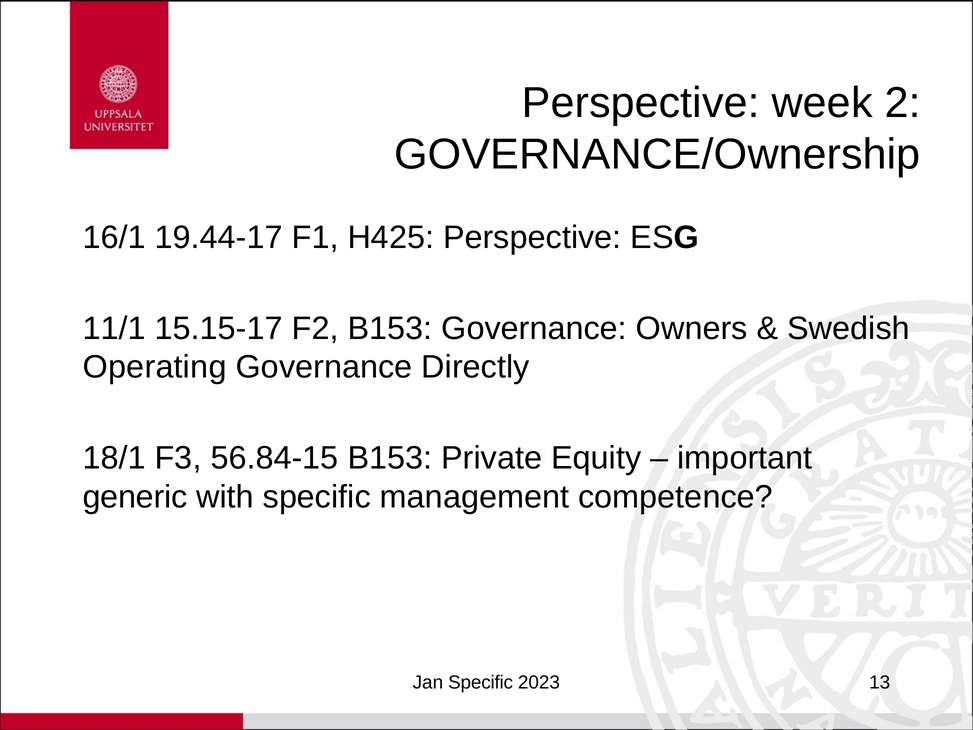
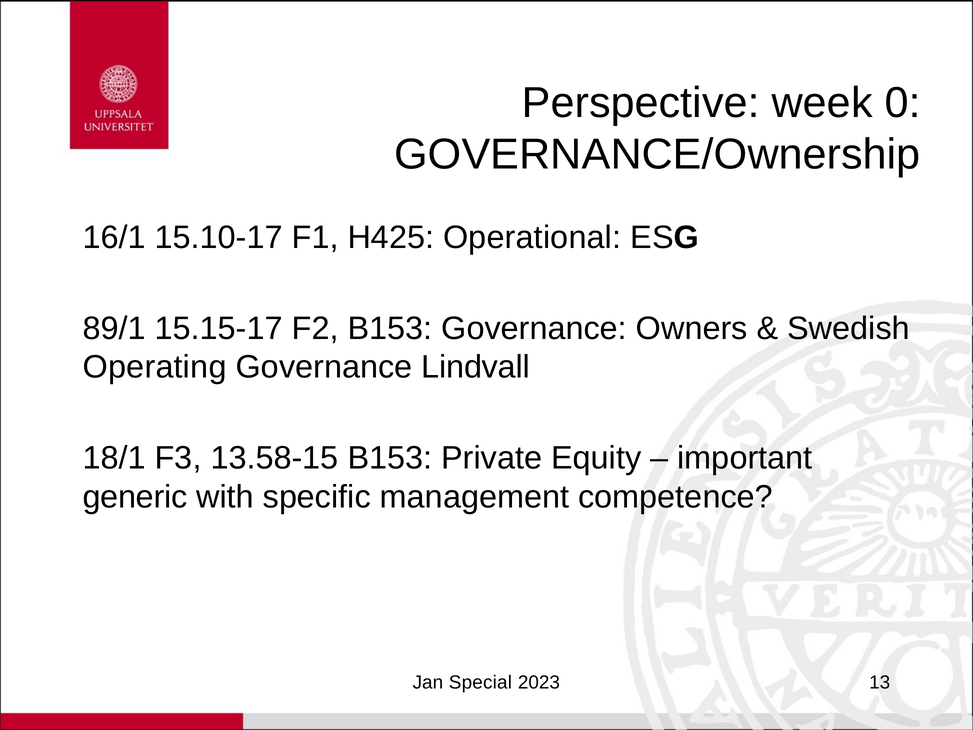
2: 2 -> 0 (903, 103)
19.44-17: 19.44-17 -> 15.10-17 (219, 237)
H425 Perspective: Perspective -> Operational (532, 237)
11/1: 11/1 -> 89/1 (114, 328)
Directly: Directly -> Lindvall (476, 367)
56.84-15: 56.84-15 -> 13.58-15 (275, 458)
Jan Specific: Specific -> Special (480, 682)
